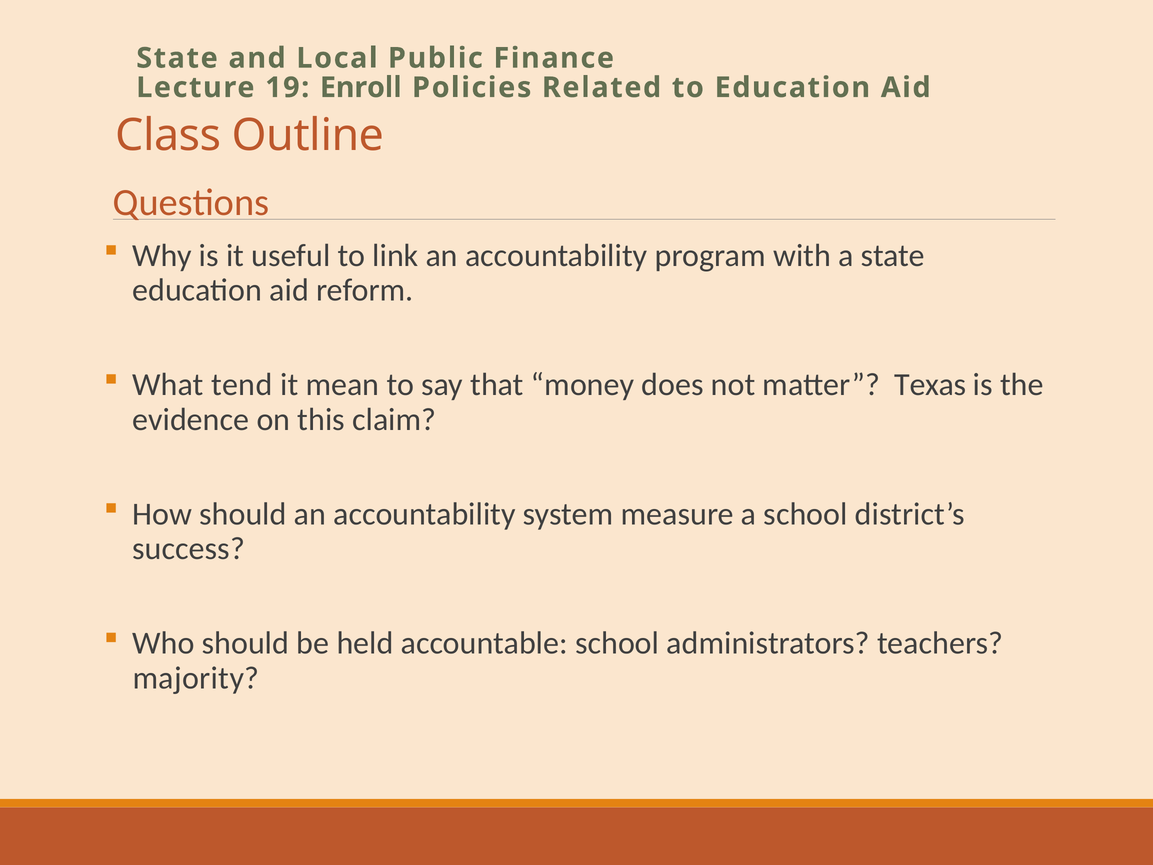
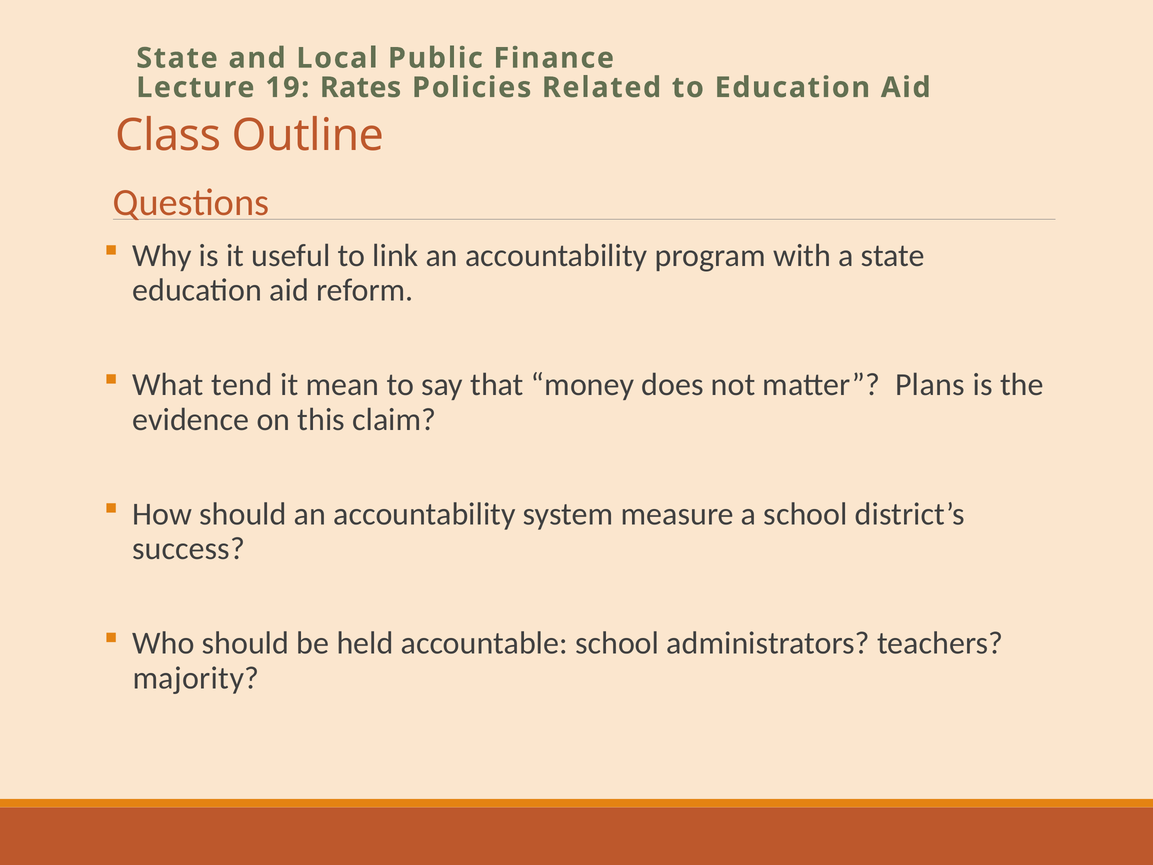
Enroll: Enroll -> Rates (361, 88)
Texas: Texas -> Plans (930, 385)
